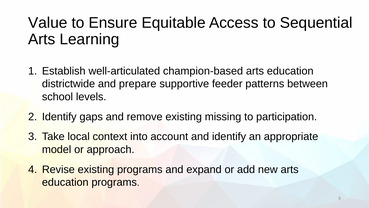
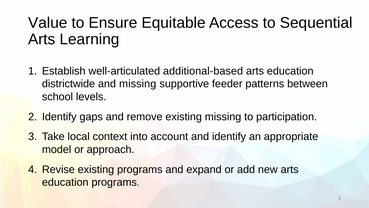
champion-based: champion-based -> additional-based (203, 71)
and prepare: prepare -> missing (138, 84)
